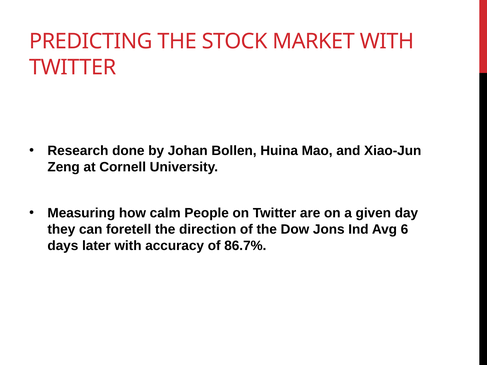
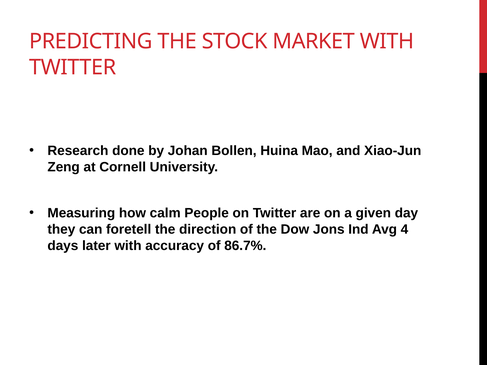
6: 6 -> 4 (404, 229)
